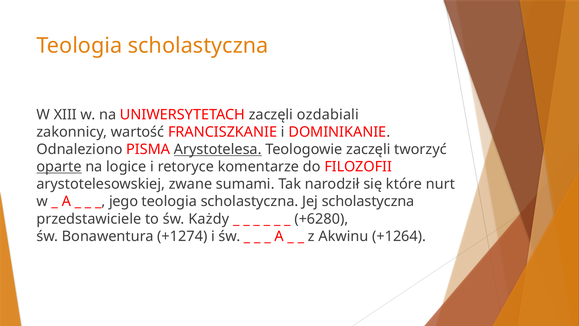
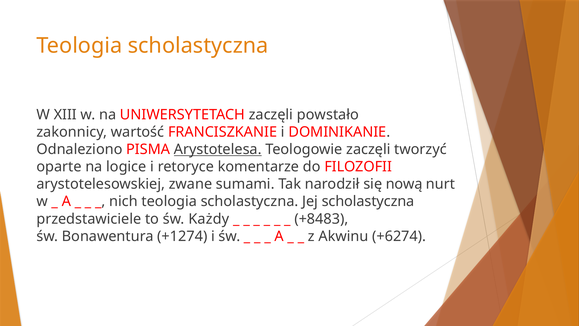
ozdabiali: ozdabiali -> powstało (328, 114)
oparte underline: present -> none (59, 167)
które: które -> nową (404, 184)
jego: jego -> nich (124, 201)
+6280: +6280 -> +8483 (321, 219)
+1264: +1264 -> +6274 (399, 236)
